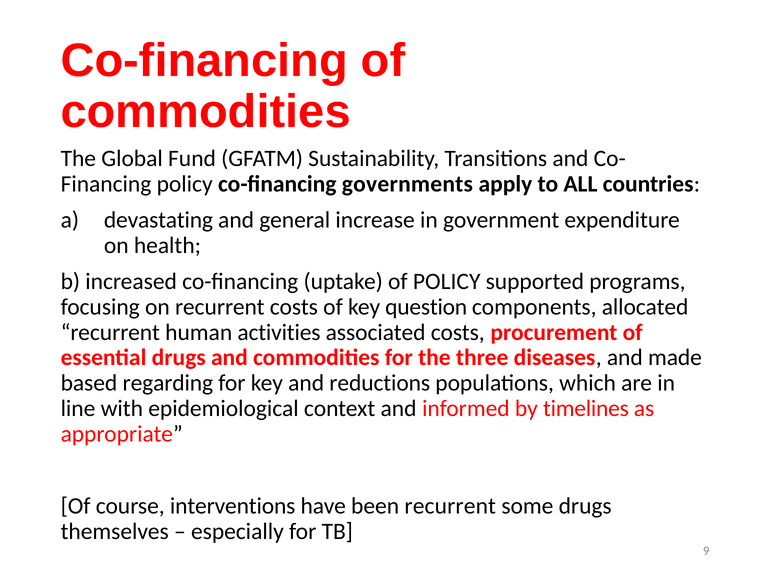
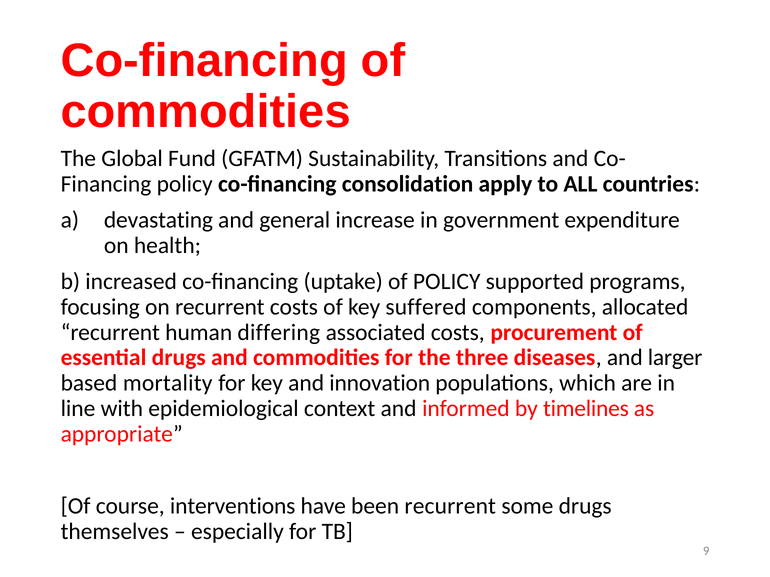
governments: governments -> consolidation (408, 184)
question: question -> suffered (426, 307)
activities: activities -> differing (279, 333)
made: made -> larger (675, 358)
regarding: regarding -> mortality (168, 383)
reductions: reductions -> innovation (380, 383)
